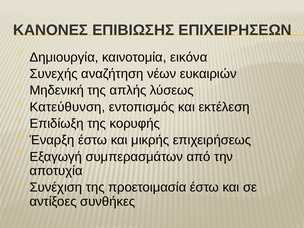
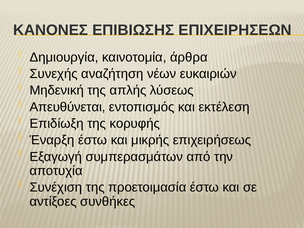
εικόνα: εικόνα -> άρθρα (189, 57)
Κατεύθυνση: Κατεύθυνση -> Απευθύνεται (68, 107)
